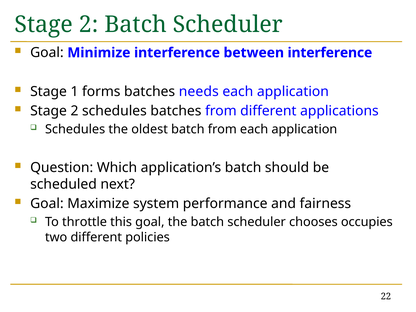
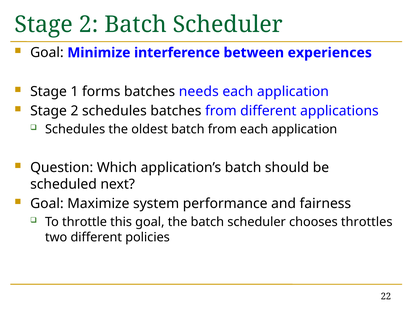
between interference: interference -> experiences (330, 53)
occupies: occupies -> throttles (367, 222)
